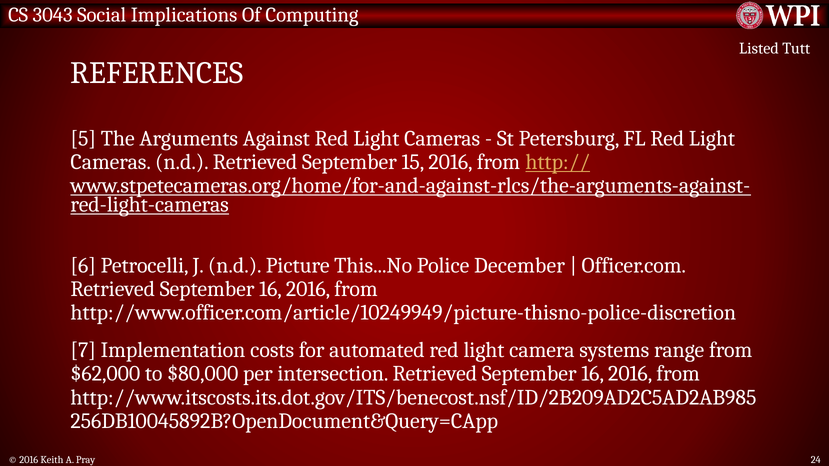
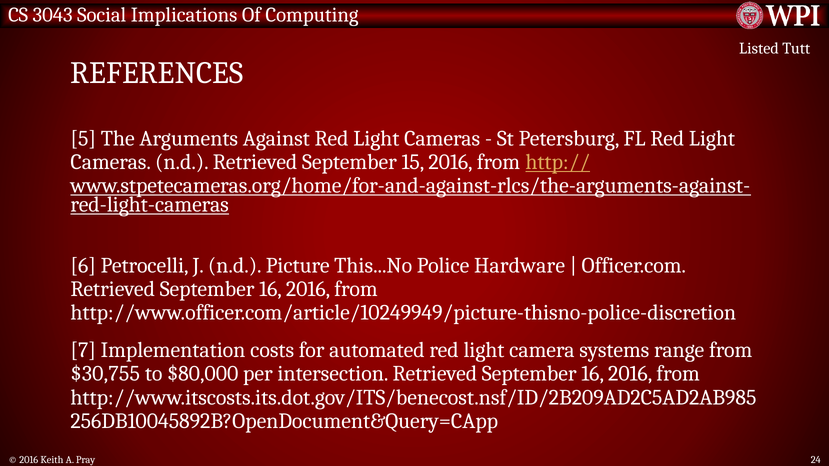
December: December -> Hardware (520, 266)
$62,000: $62,000 -> $30,755 (105, 374)
